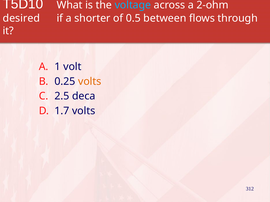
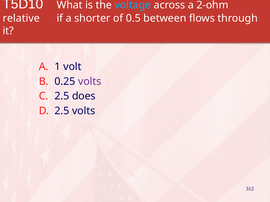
desired: desired -> relative (21, 18)
volts colour: orange -> purple (90, 82)
deca: deca -> does (84, 96)
1.7: 1.7 -> 2.5 (62, 111)
